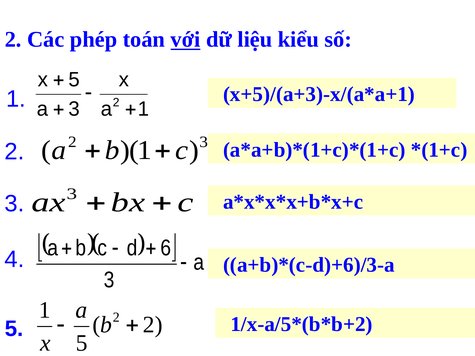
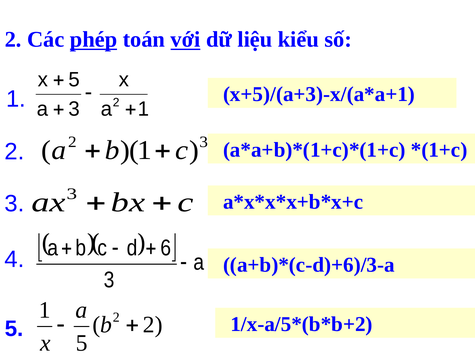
phép underline: none -> present (94, 40)
